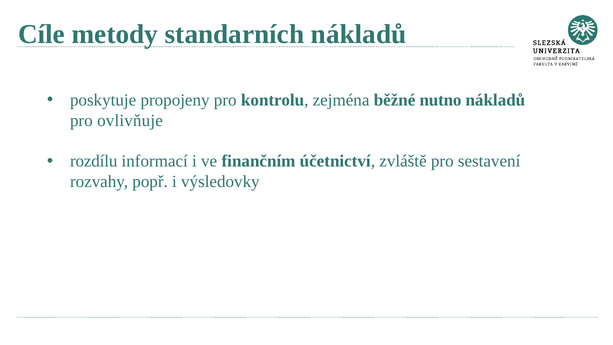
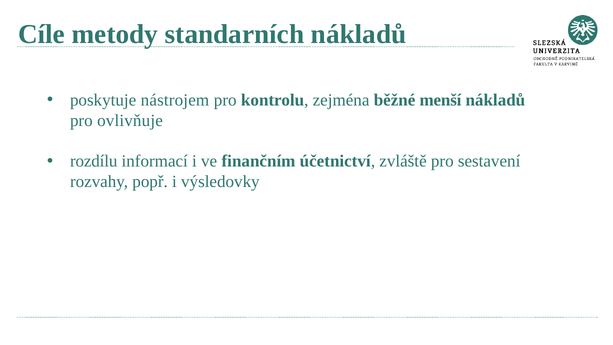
propojeny: propojeny -> nástrojem (175, 100)
nutno: nutno -> menší (441, 100)
